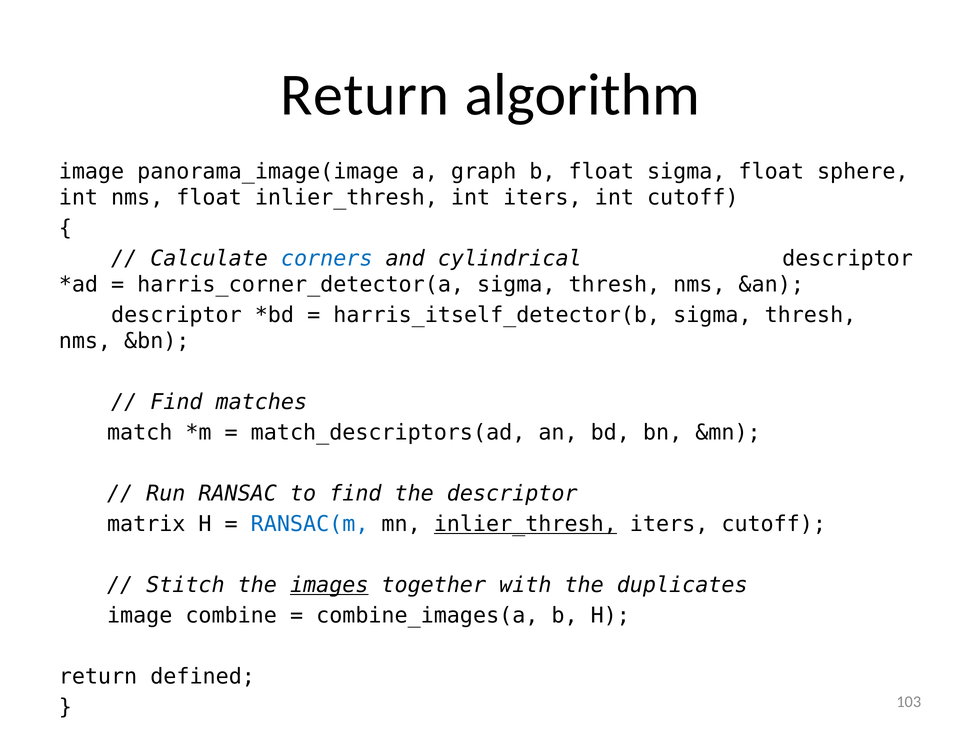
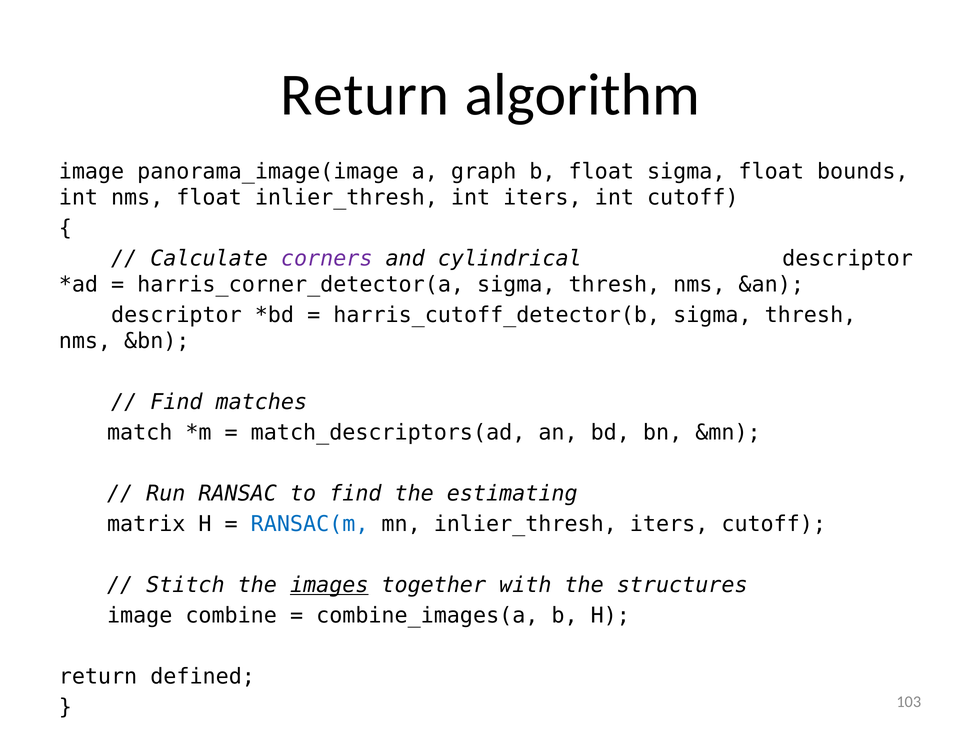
sphere: sphere -> bounds (863, 171)
corners colour: blue -> purple (327, 258)
harris_itself_detector(b: harris_itself_detector(b -> harris_cutoff_detector(b (497, 315)
the descriptor: descriptor -> estimating (512, 494)
inlier_thresh underline: present -> none (525, 524)
duplicates: duplicates -> structures (682, 585)
